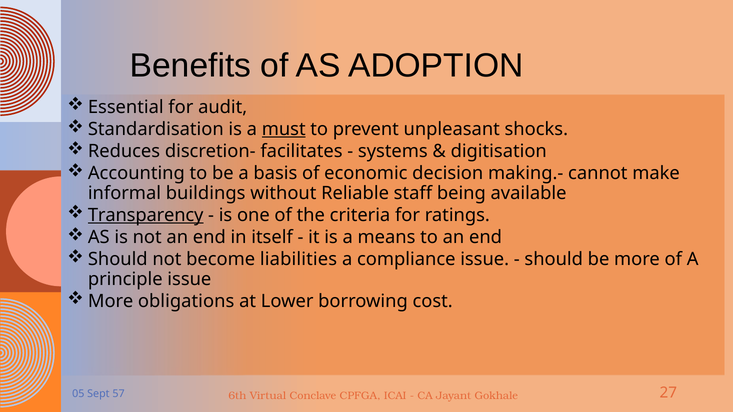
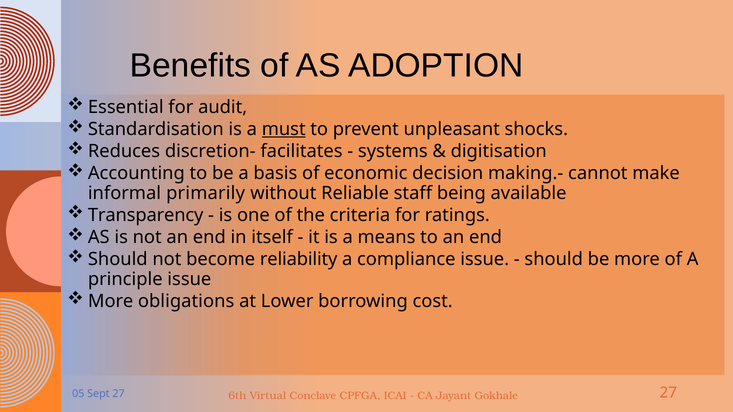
buildings: buildings -> primarily (206, 193)
Transparency underline: present -> none (146, 215)
liabilities: liabilities -> reliability (299, 259)
Sept 57: 57 -> 27 (119, 394)
